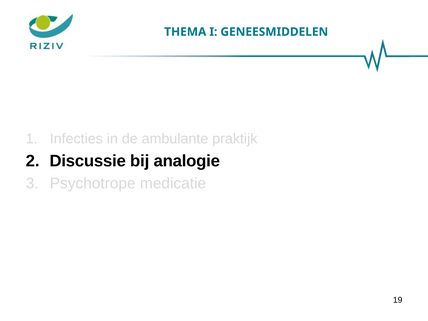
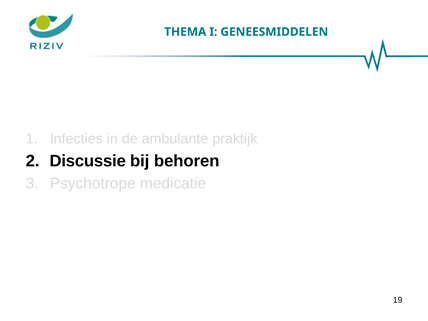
analogie: analogie -> behoren (187, 161)
